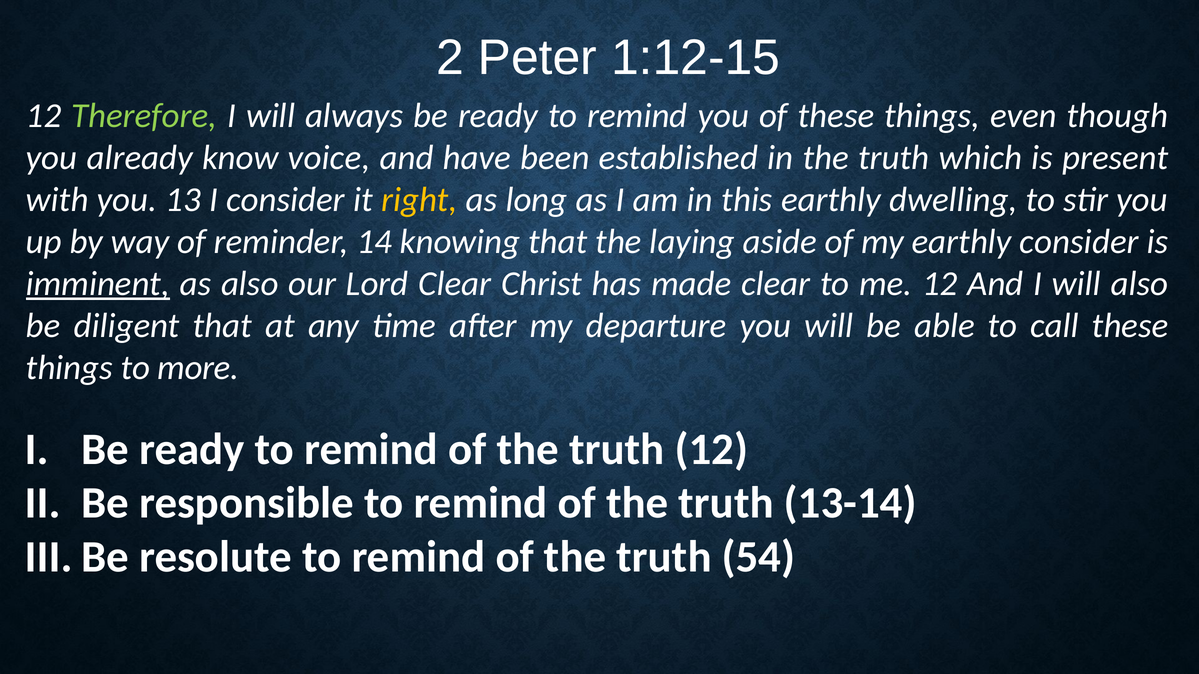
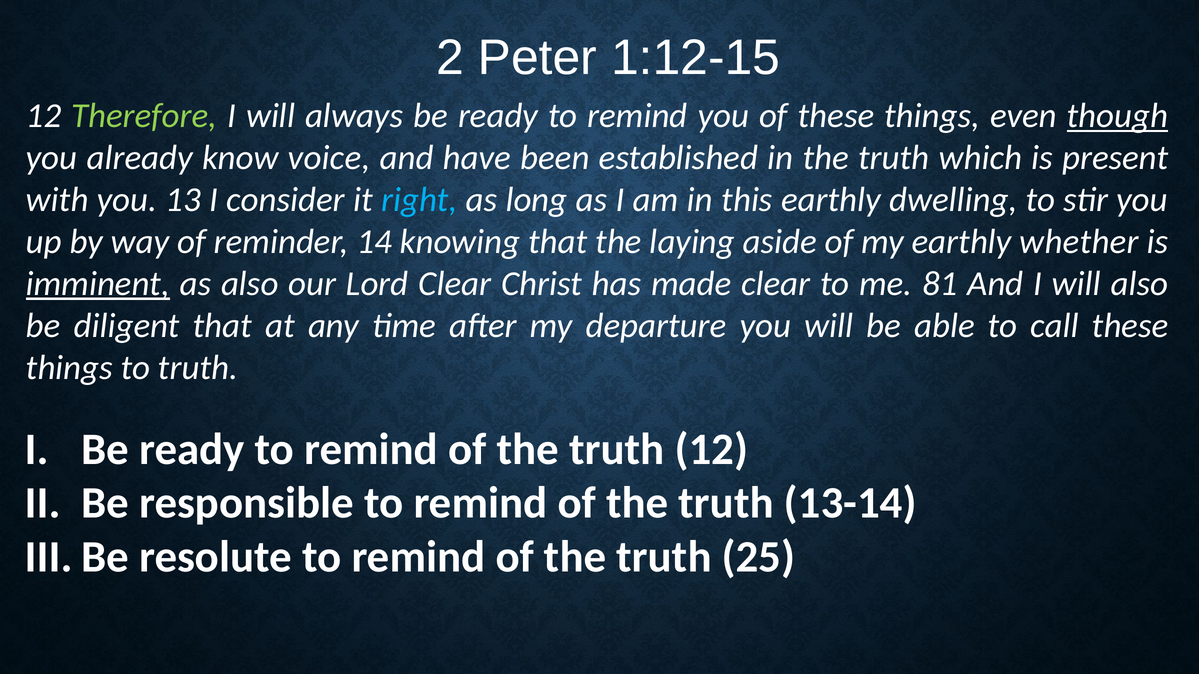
though underline: none -> present (1118, 116)
right colour: yellow -> light blue (419, 200)
earthly consider: consider -> whether (1079, 242)
me 12: 12 -> 81 (940, 284)
to more: more -> truth (198, 368)
54: 54 -> 25 (758, 557)
